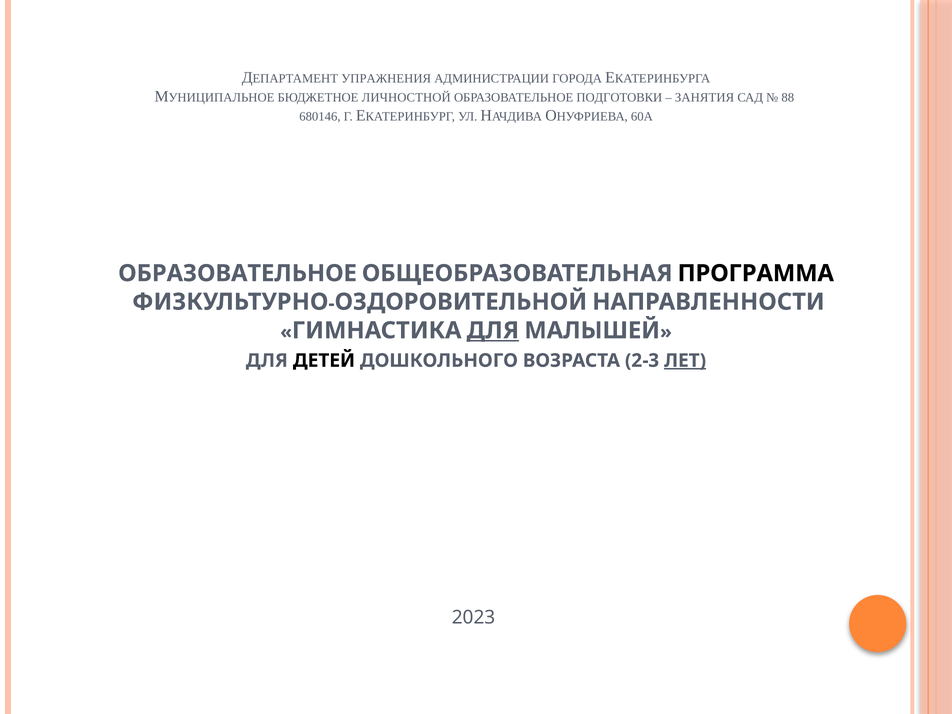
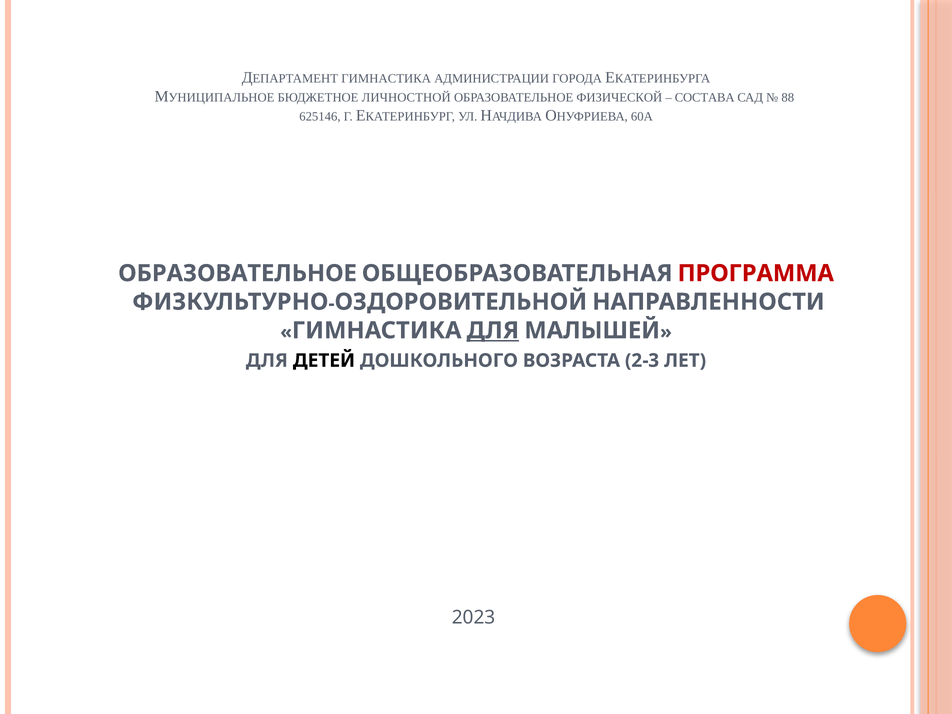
ДЕПАРТАМЕНТ УПРАЖНЕНИЯ: УПРАЖНЕНИЯ -> ГИМНАСТИКА (386, 79)
ПОДГОТОВКИ: ПОДГОТОВКИ -> ФИЗИЧЕСКОЙ (619, 98)
ЗАНЯТИЯ: ЗАНЯТИЯ -> СОСТАВА (705, 98)
680146: 680146 -> 625146 (320, 117)
ПРОГРАММА colour: black -> red (756, 273)
ЛЕТ underline: present -> none (685, 361)
